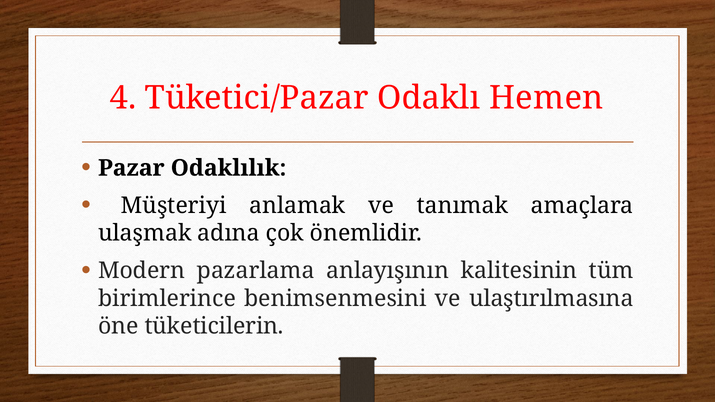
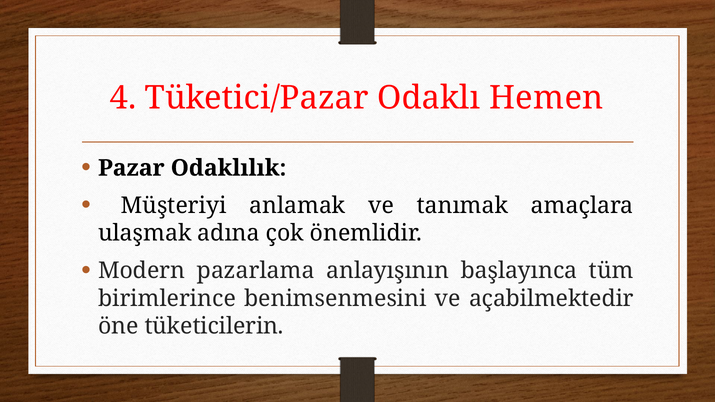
kalitesinin: kalitesinin -> başlayınca (519, 271)
ulaştırılmasına: ulaştırılmasına -> açabilmektedir (551, 299)
